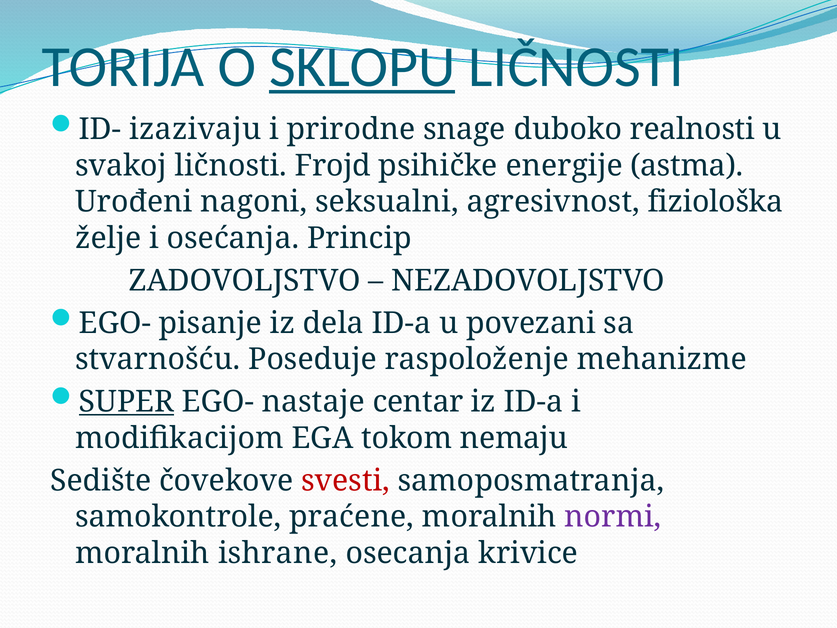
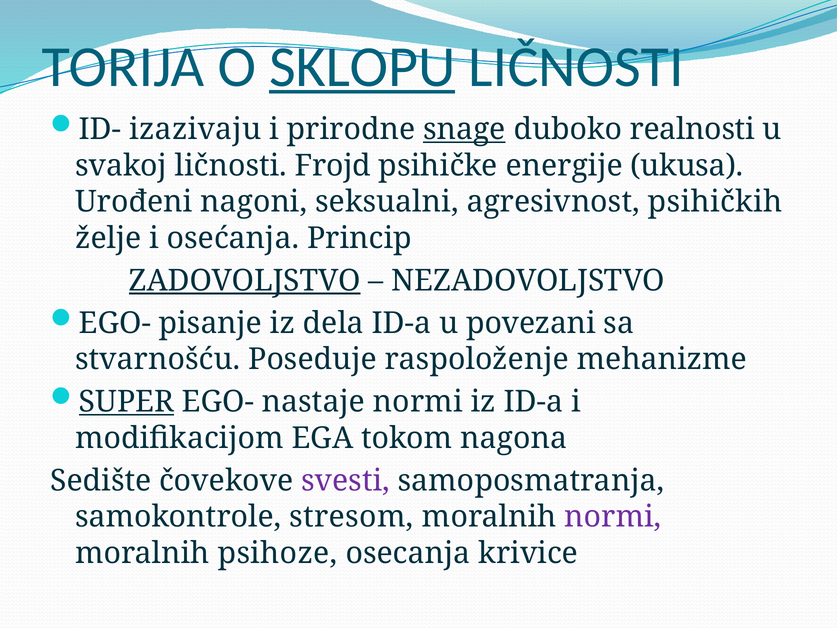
snage underline: none -> present (464, 129)
astma: astma -> ukusa (687, 165)
fiziološka: fiziološka -> psihičkih (715, 202)
ZADOVOLJSTVO underline: none -> present (245, 281)
nastaje centar: centar -> normi (418, 402)
nemaju: nemaju -> nagona (514, 438)
svesti colour: red -> purple (346, 480)
praćene: praćene -> stresom (351, 517)
ishrane: ishrane -> psihoze (278, 553)
